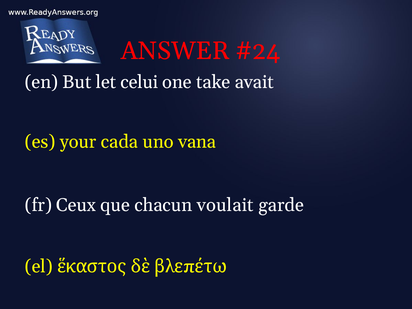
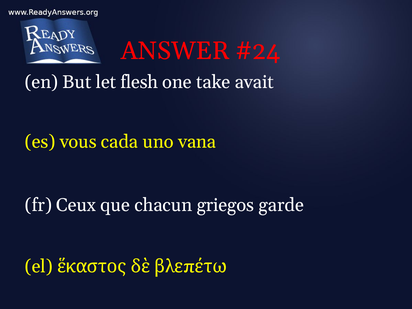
celui: celui -> flesh (139, 82)
your: your -> vous (78, 142)
voulait: voulait -> griegos (225, 205)
